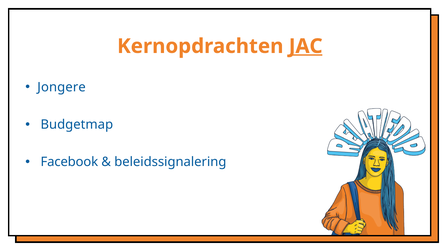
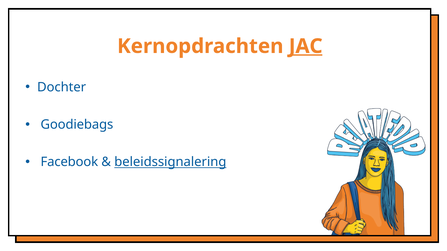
Jongere: Jongere -> Dochter (62, 87)
Budgetmap: Budgetmap -> Goodiebags (77, 125)
beleidssignalering underline: none -> present (170, 162)
